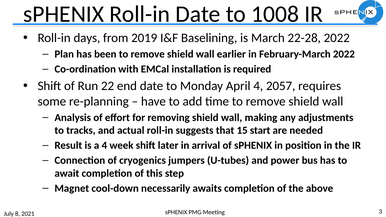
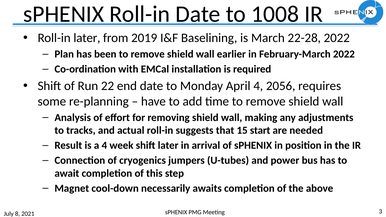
Roll-in days: days -> later (87, 38)
2057: 2057 -> 2056 (281, 86)
